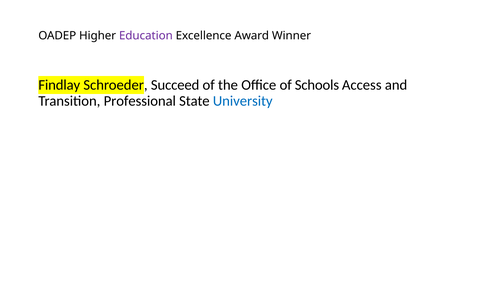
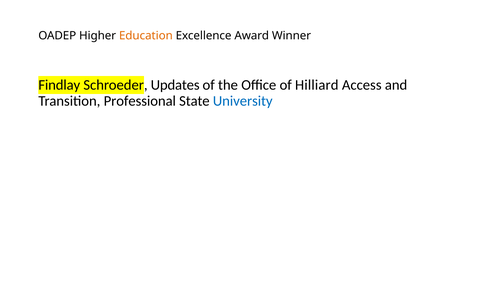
Education colour: purple -> orange (146, 36)
Succeed: Succeed -> Updates (175, 85)
Schools: Schools -> Hilliard (317, 85)
